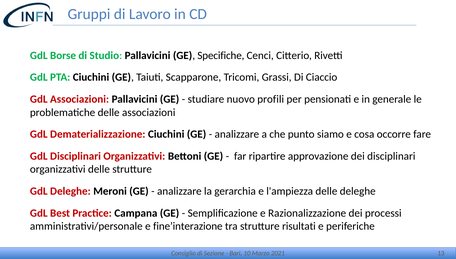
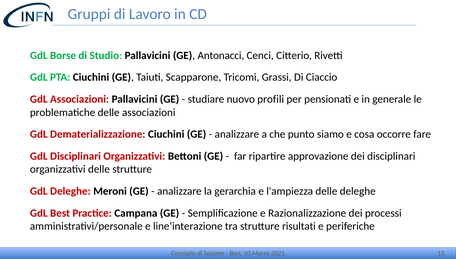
Specifiche: Specifiche -> Antonacci (221, 55)
fine’interazione: fine’interazione -> line’interazione (188, 227)
